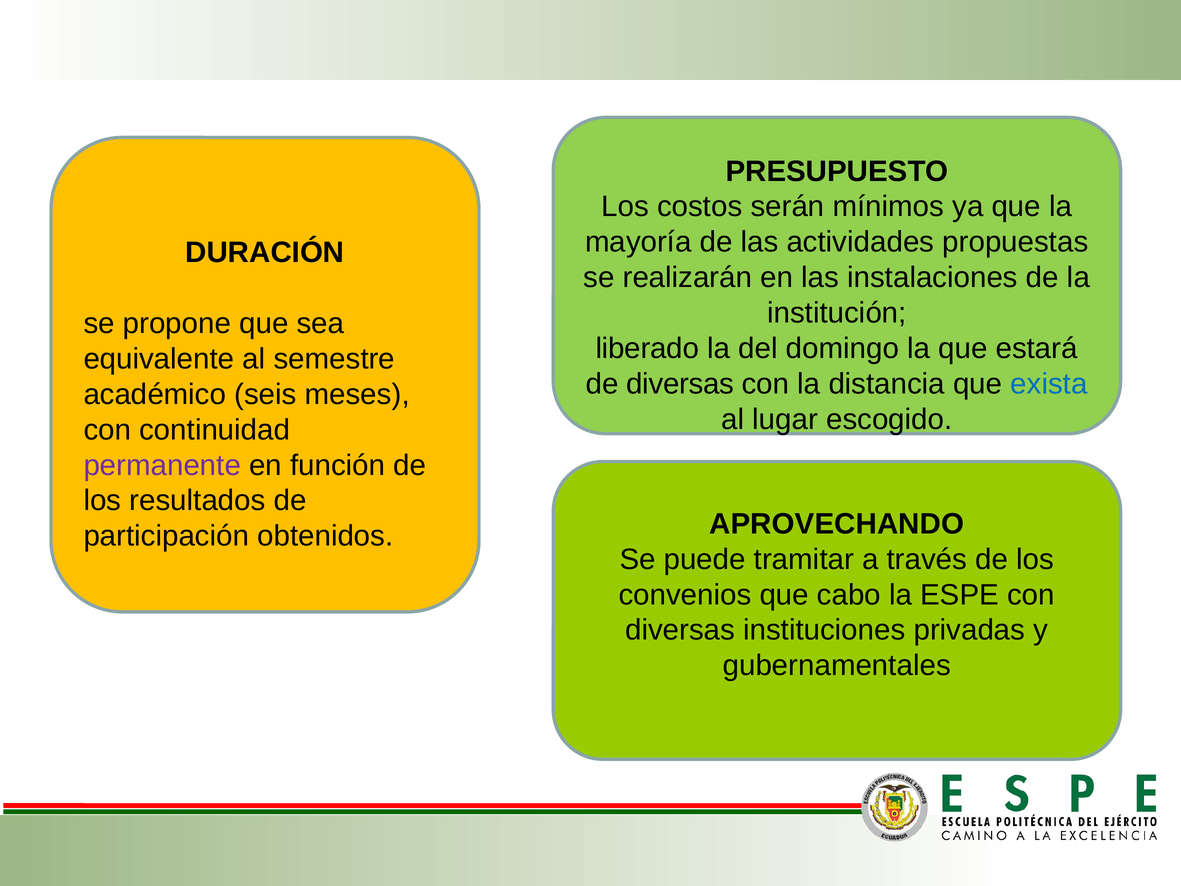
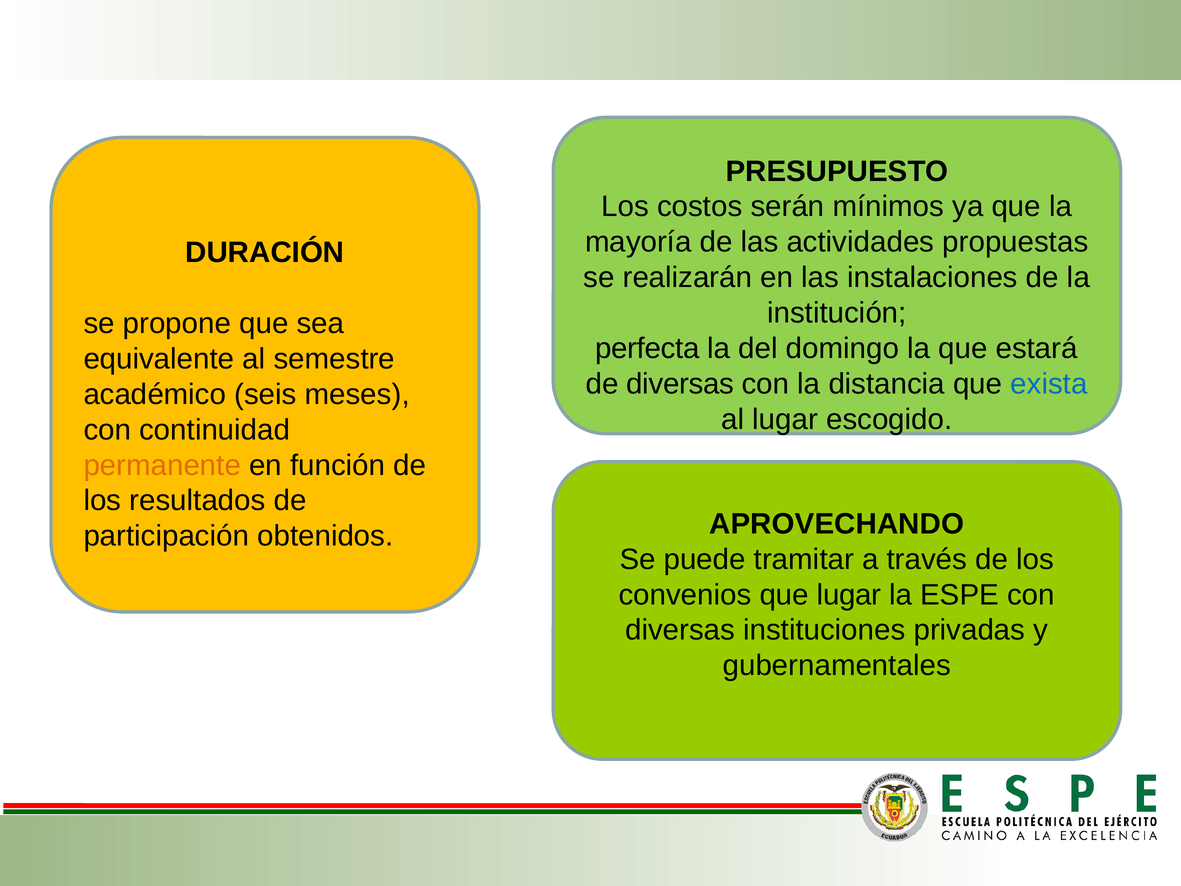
liberado: liberado -> perfecta (647, 348)
permanente colour: purple -> orange (162, 465)
que cabo: cabo -> lugar (849, 595)
